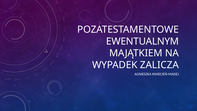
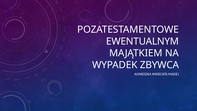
ZALICZA: ZALICZA -> ZBYWCA (159, 65)
